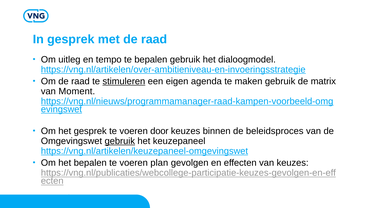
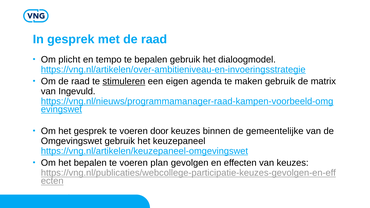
uitleg: uitleg -> plicht (69, 60)
Moment: Moment -> Ingevuld (77, 91)
beleidsproces: beleidsproces -> gemeentelijke (275, 131)
gebruik underline: present -> none (120, 141)
